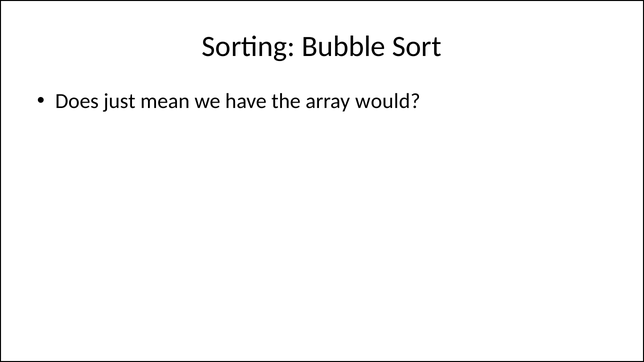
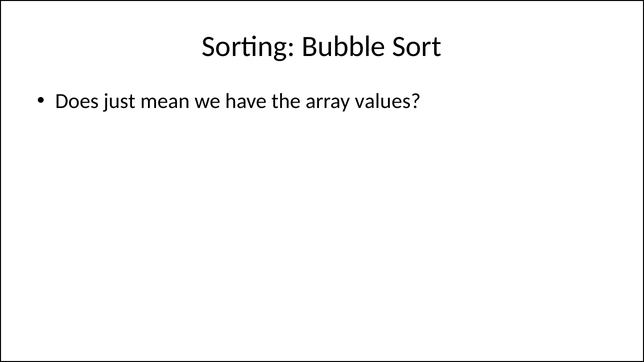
would: would -> values (388, 101)
